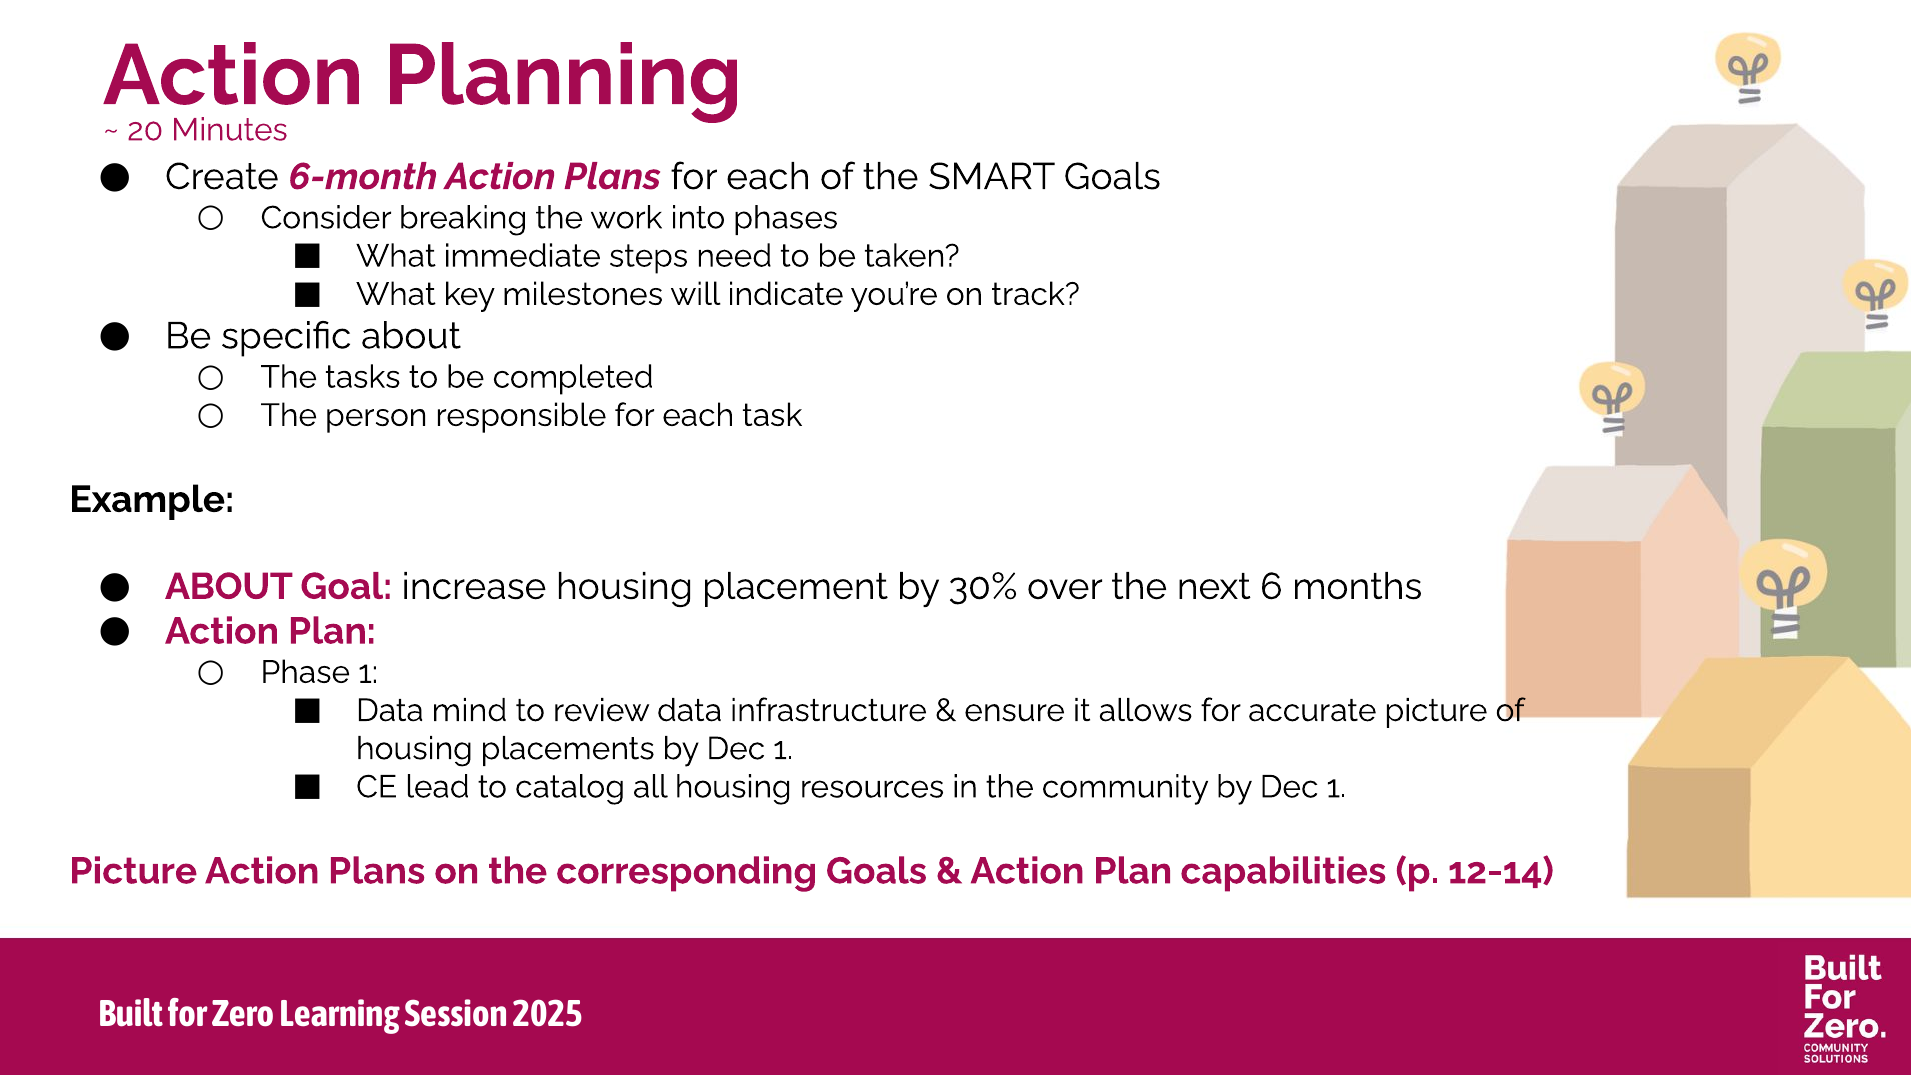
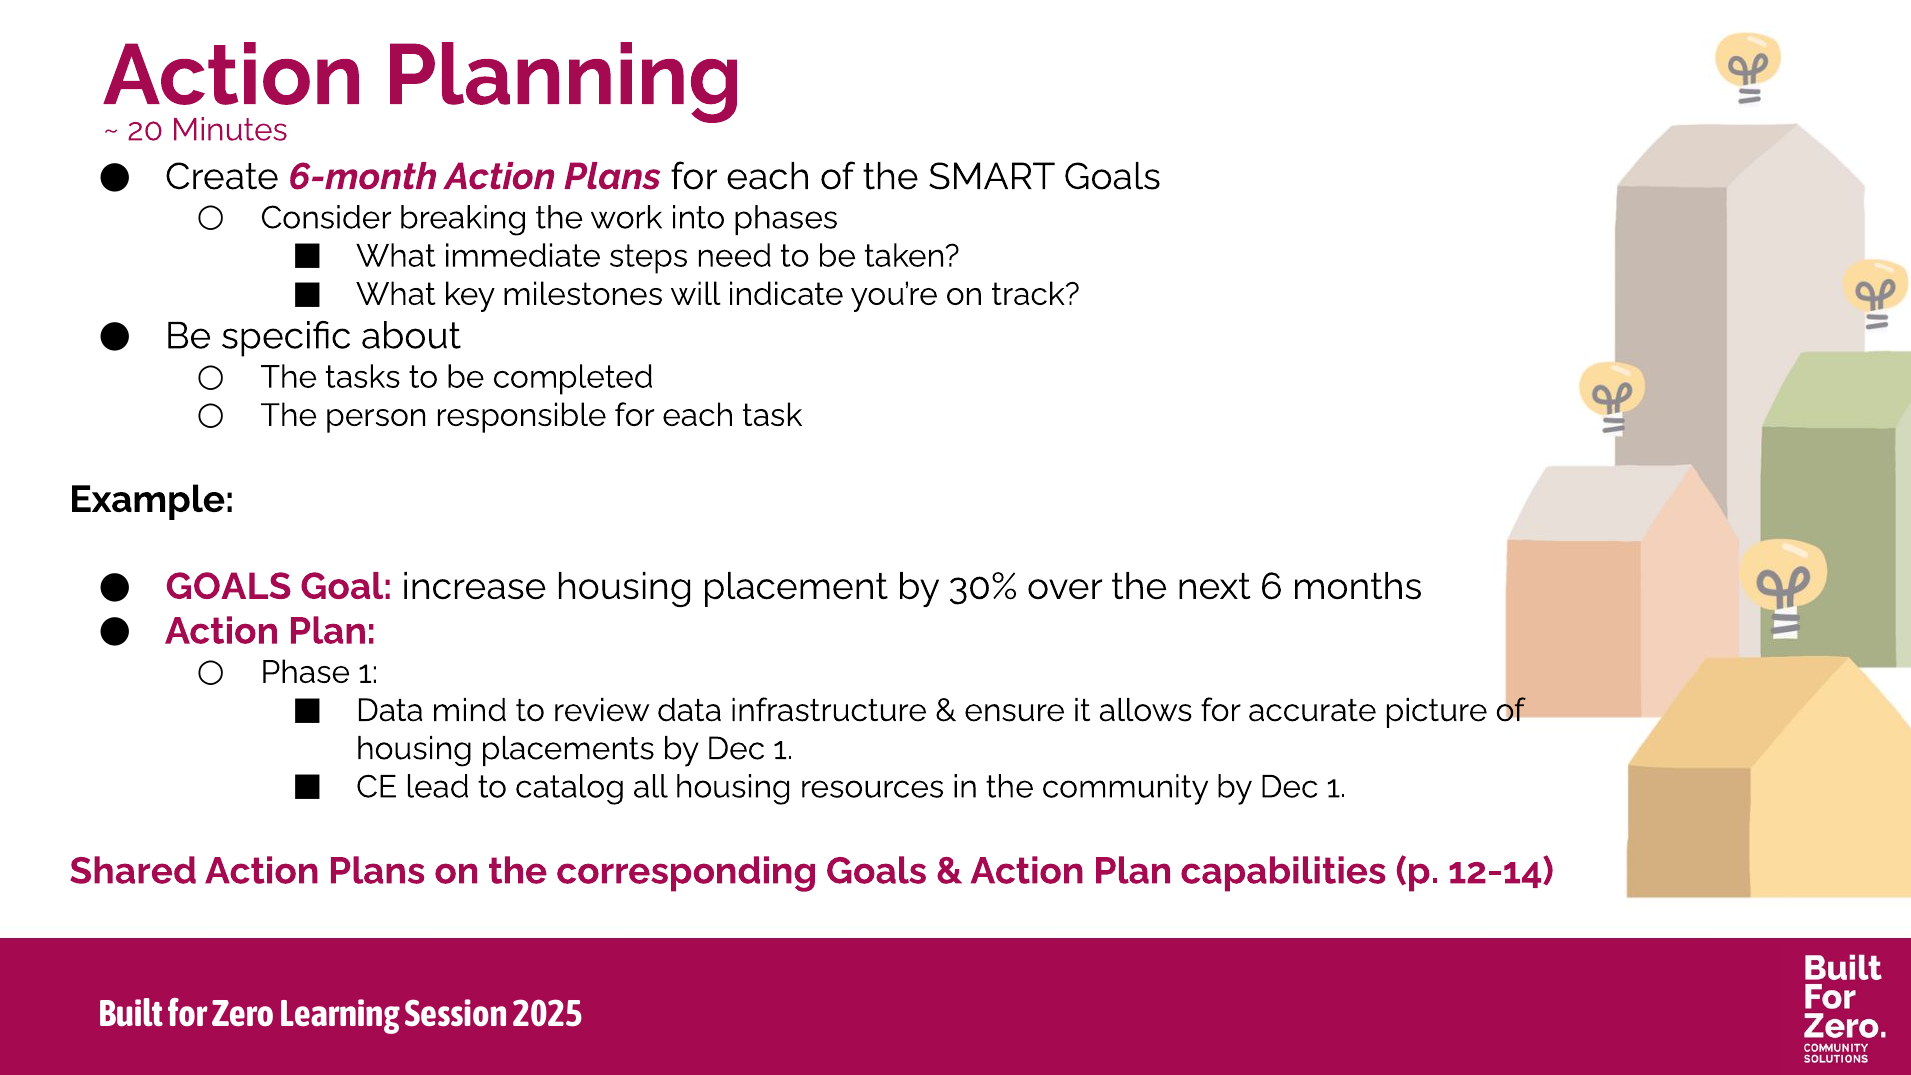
ABOUT: ABOUT -> GOALS (229, 587)
Picture: Picture -> Shared (133, 871)
